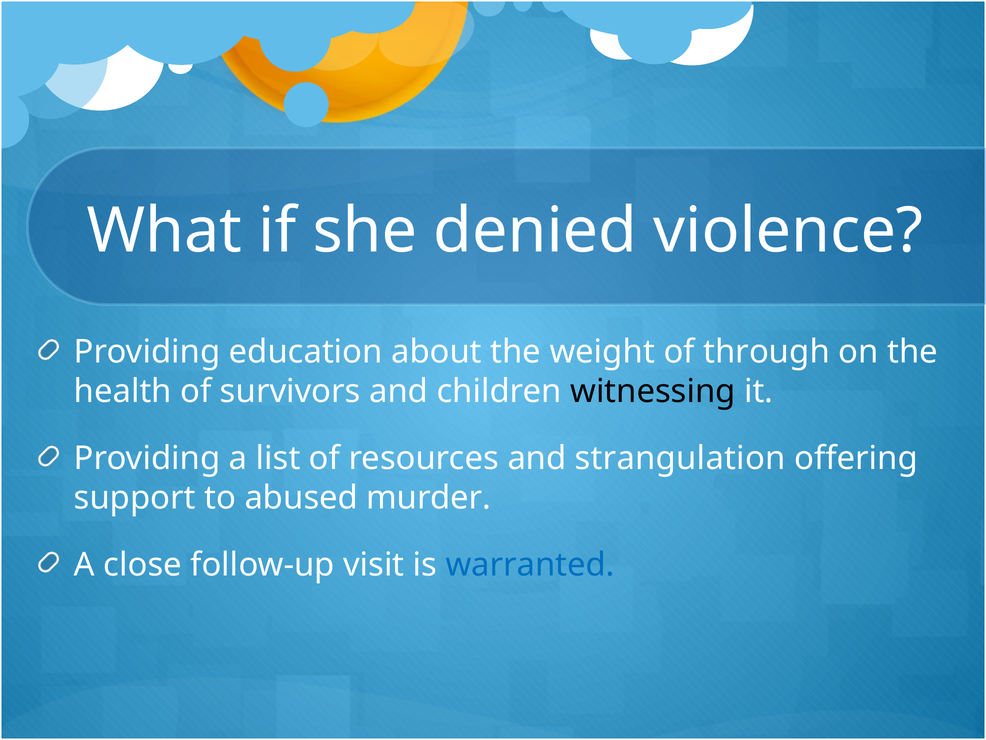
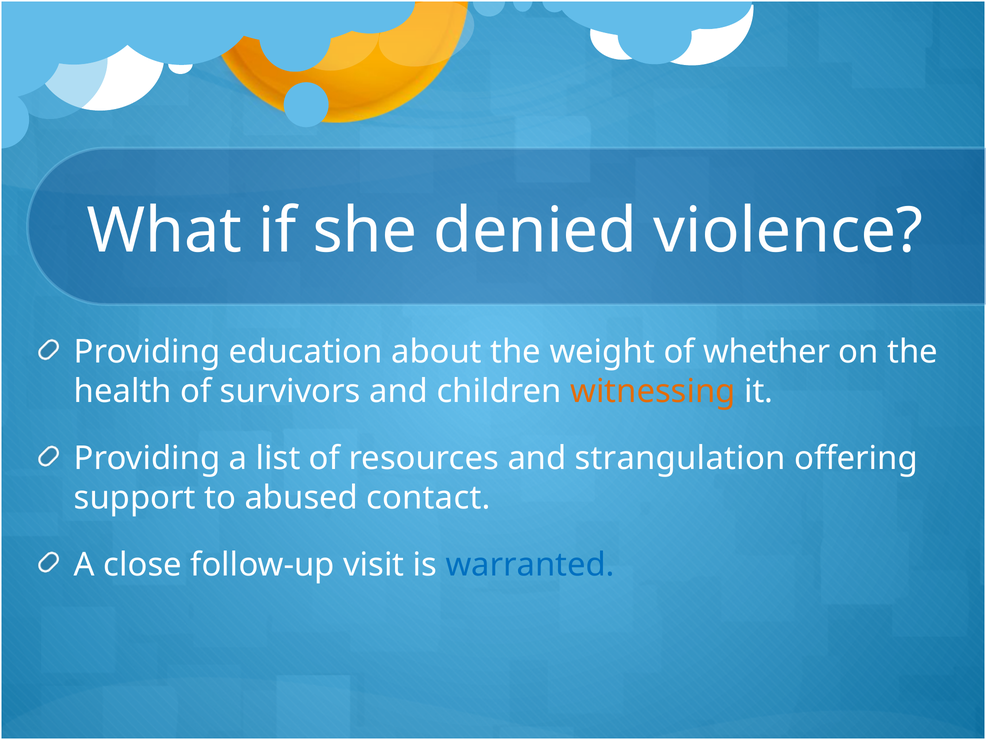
through: through -> whether (767, 352)
witnessing colour: black -> orange (653, 391)
murder: murder -> contact (428, 497)
